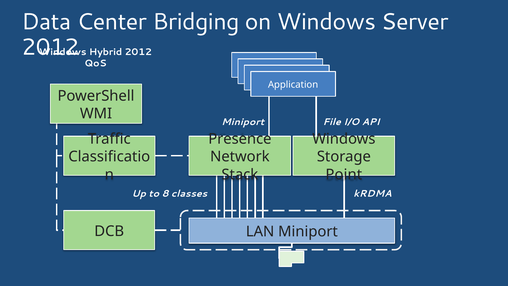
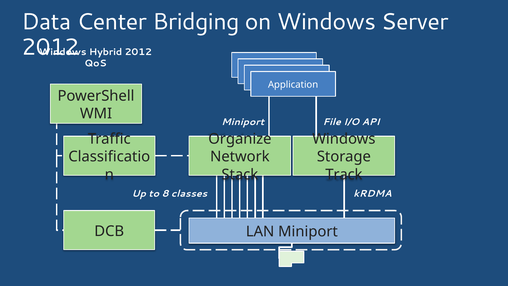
Presence: Presence -> Organize (240, 139)
Point: Point -> Track (344, 174)
